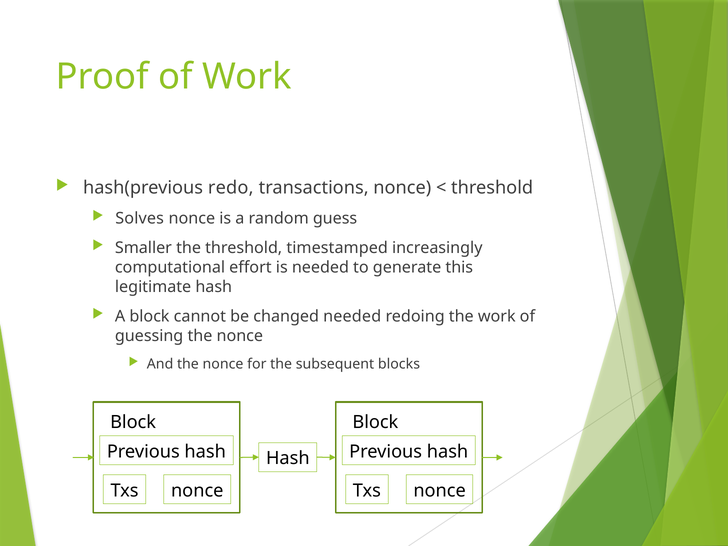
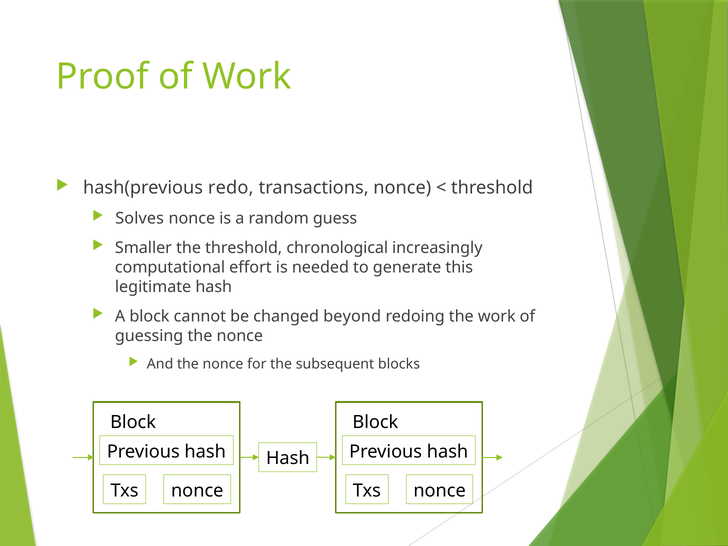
timestamped: timestamped -> chronological (337, 248)
changed needed: needed -> beyond (352, 316)
